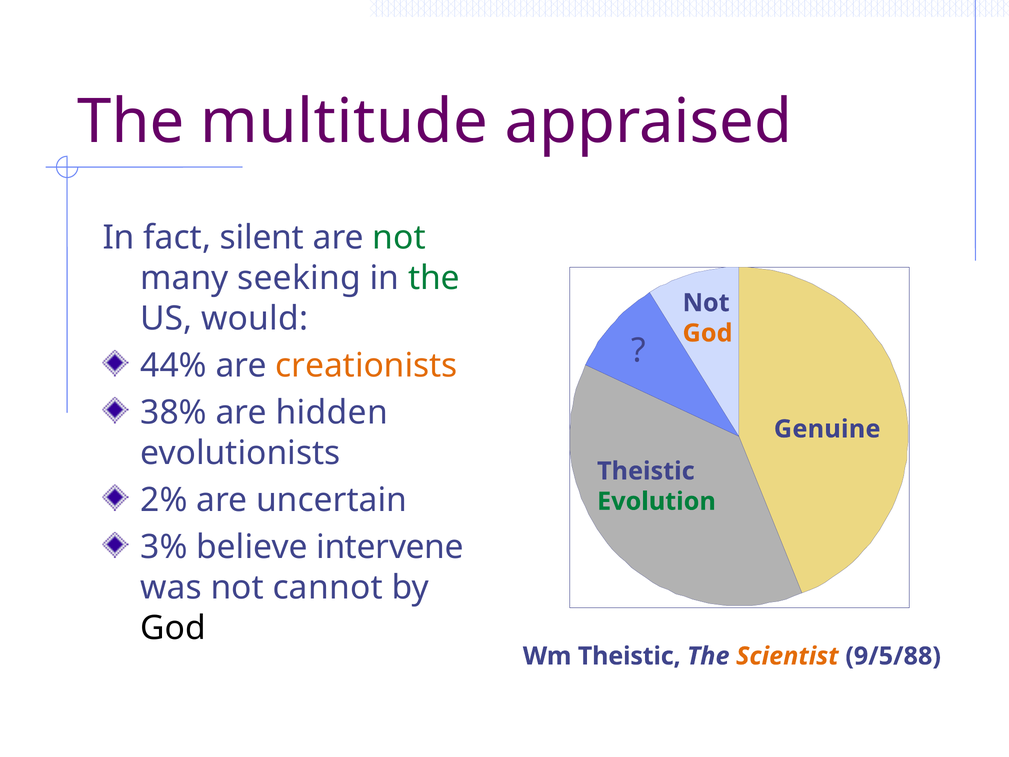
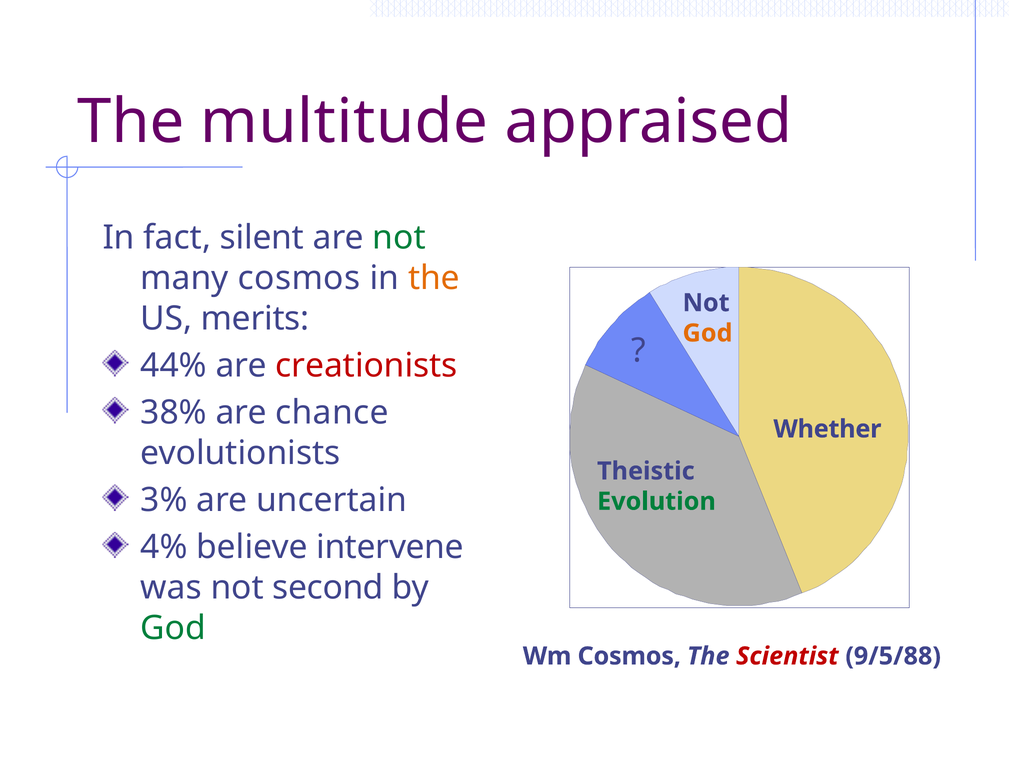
many seeking: seeking -> cosmos (299, 278)
the colour: green -> orange (434, 278)
would: would -> merits (255, 319)
creationists colour: orange -> red (366, 366)
hidden: hidden -> chance (332, 413)
Genuine: Genuine -> Whether (827, 429)
2%: 2% -> 3% (164, 500)
3%: 3% -> 4% (164, 547)
cannot: cannot -> second (328, 588)
God colour: black -> green (173, 628)
Wm Theistic: Theistic -> Cosmos (629, 656)
Scientist colour: orange -> red (787, 656)
